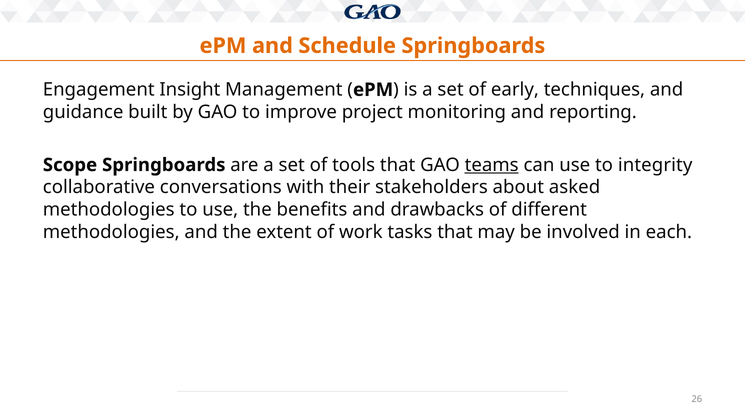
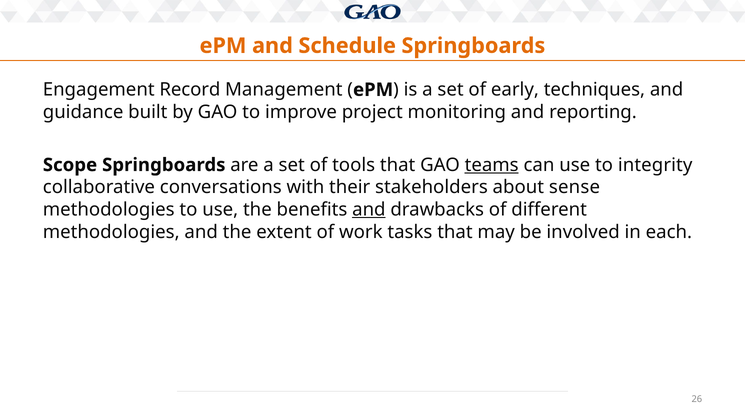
Insight: Insight -> Record (190, 90)
asked: asked -> sense (574, 187)
and underline: none -> present (369, 210)
